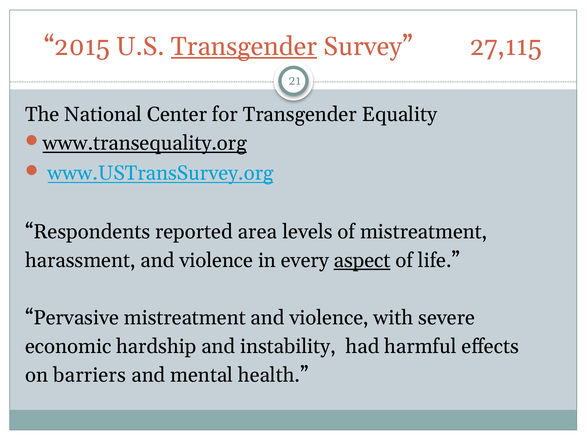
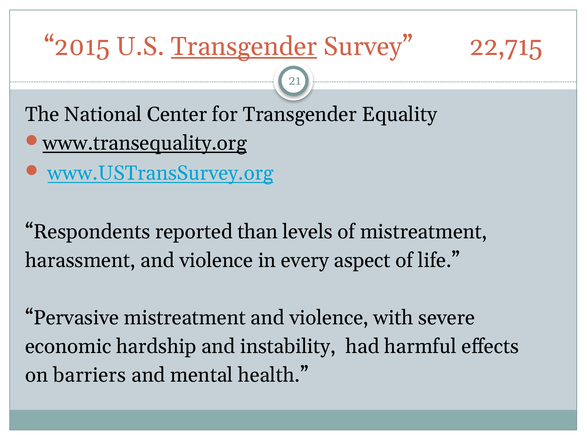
27,115: 27,115 -> 22,715 (506, 47)
area: area -> than (258, 232)
aspect underline: present -> none (362, 261)
